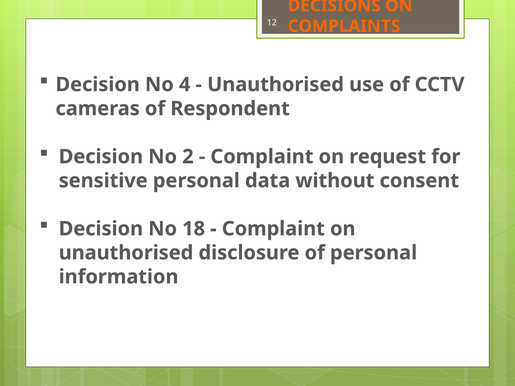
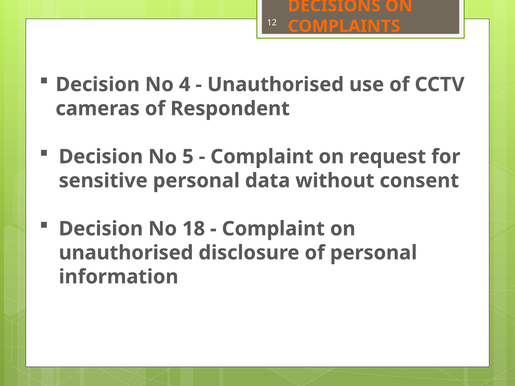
2: 2 -> 5 (188, 157)
